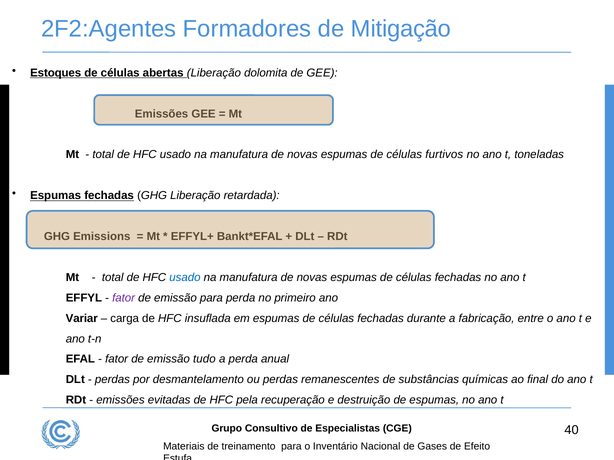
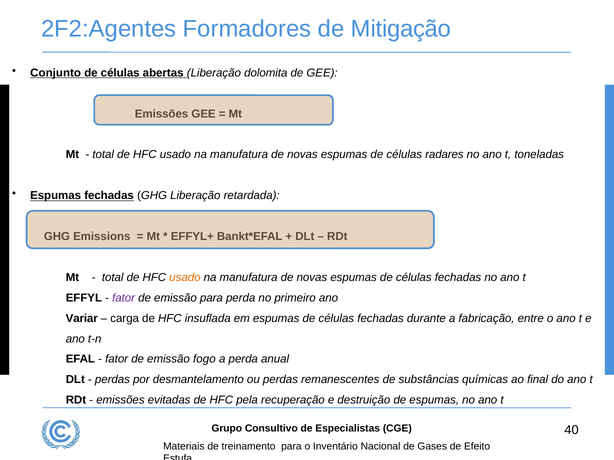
Estoques: Estoques -> Conjunto (56, 73)
furtivos: furtivos -> radares (444, 155)
usado colour: blue -> orange (185, 278)
tudo: tudo -> fogo (204, 360)
